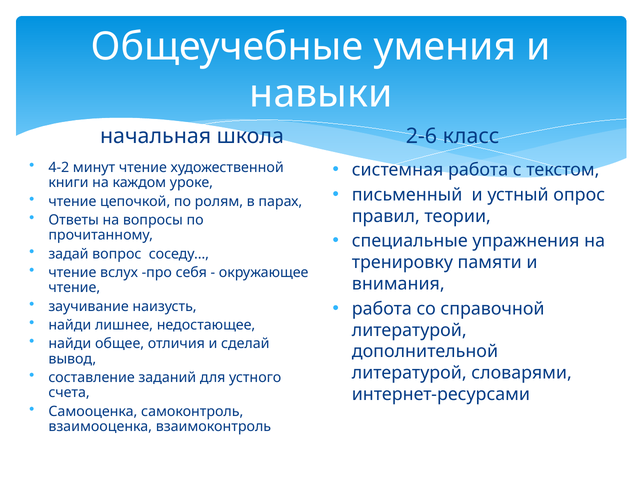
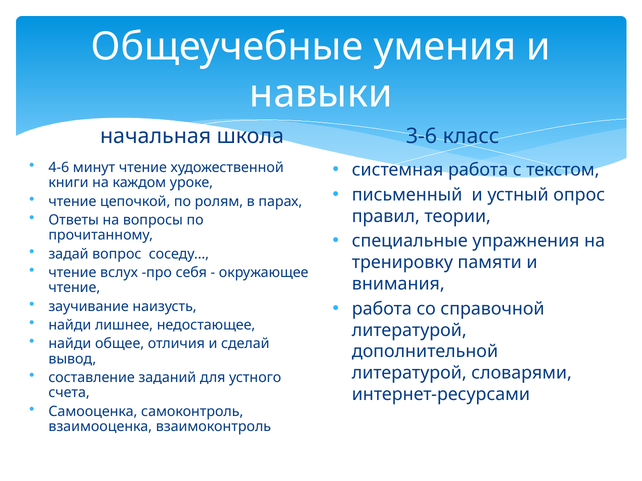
2-6: 2-6 -> 3-6 (421, 136)
4-2: 4-2 -> 4-6 (59, 168)
